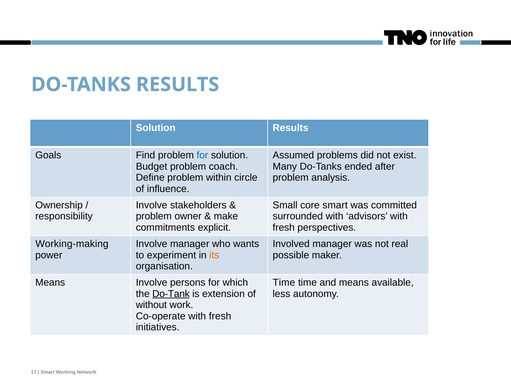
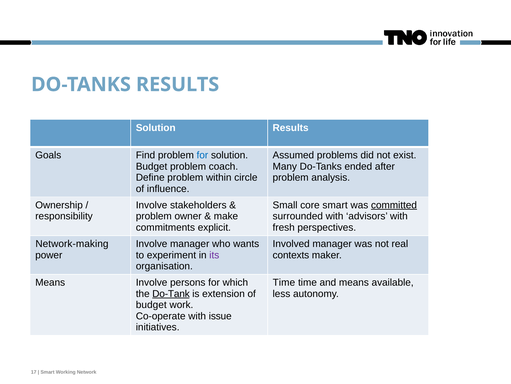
committed underline: none -> present (394, 205)
Working-making: Working-making -> Network-making (72, 243)
its colour: orange -> purple (214, 255)
possible: possible -> contexts (291, 255)
without: without -> budget (151, 304)
Co-operate with fresh: fresh -> issue (220, 316)
